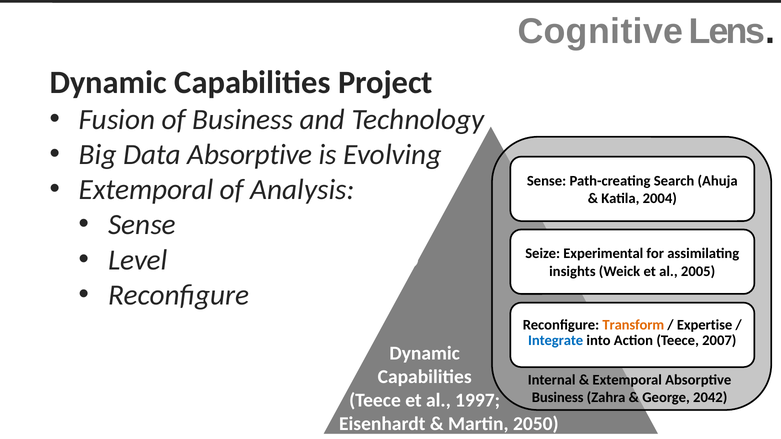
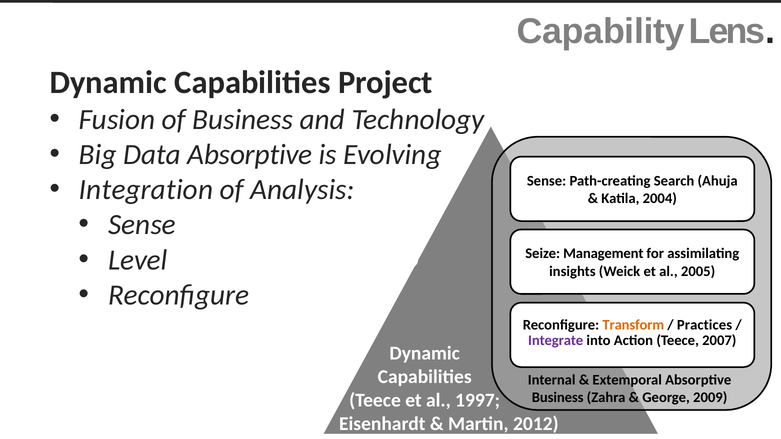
Cognitive: Cognitive -> Capability (601, 31)
Extemporal: Extemporal -> Integration (146, 190)
Experimental: Experimental -> Management (603, 254)
Expertise: Expertise -> Practices (705, 325)
Integrate colour: blue -> purple (556, 341)
2042: 2042 -> 2009 (710, 398)
2050: 2050 -> 2012 (536, 424)
